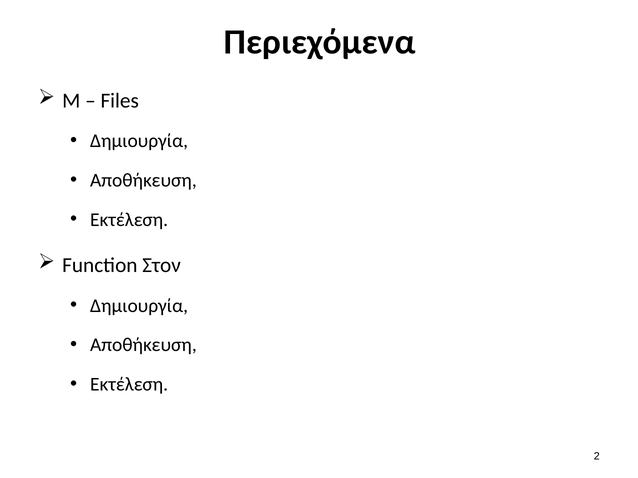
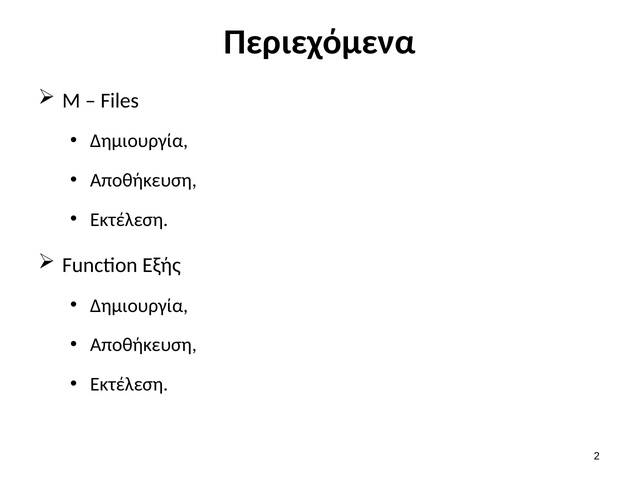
Στον: Στον -> Εξής (162, 266)
